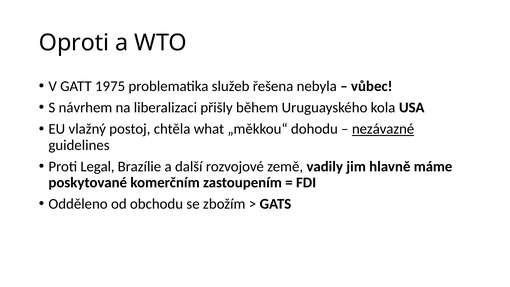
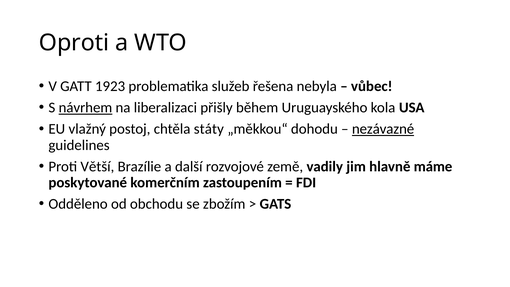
1975: 1975 -> 1923 (110, 86)
návrhem underline: none -> present (85, 108)
what: what -> státy (209, 129)
Legal: Legal -> Větší (97, 166)
